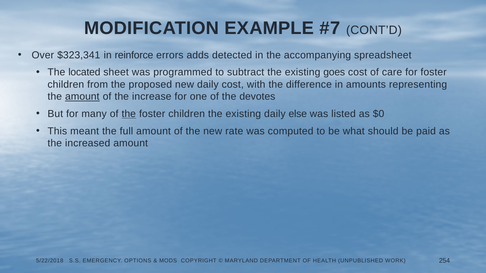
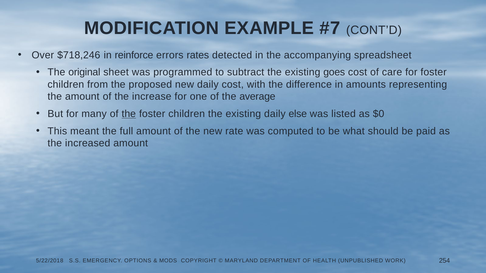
$323,341: $323,341 -> $718,246 (79, 55)
adds: adds -> rates (198, 55)
located: located -> original (84, 72)
amount underline: present -> none (82, 97)
devotes: devotes -> average (257, 97)
